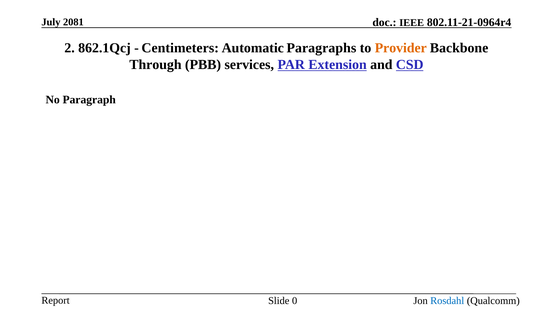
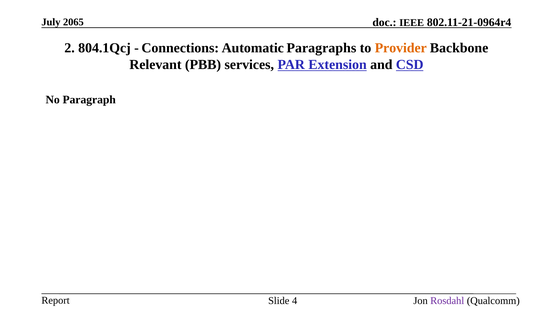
2081: 2081 -> 2065 (73, 22)
862.1Qcj: 862.1Qcj -> 804.1Qcj (104, 48)
Centimeters: Centimeters -> Connections (180, 48)
Through: Through -> Relevant (155, 65)
0: 0 -> 4 (295, 301)
Rosdahl colour: blue -> purple (447, 301)
